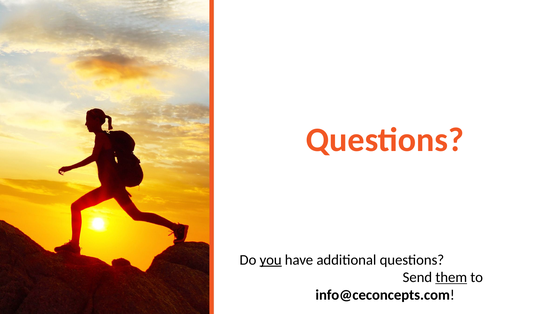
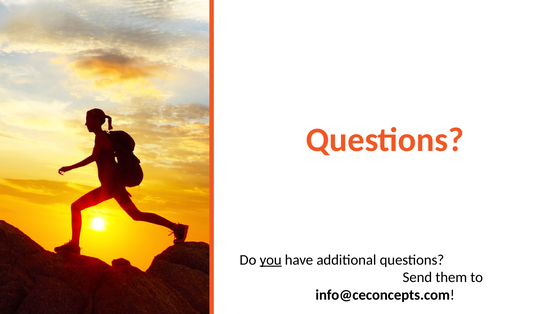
them underline: present -> none (451, 277)
